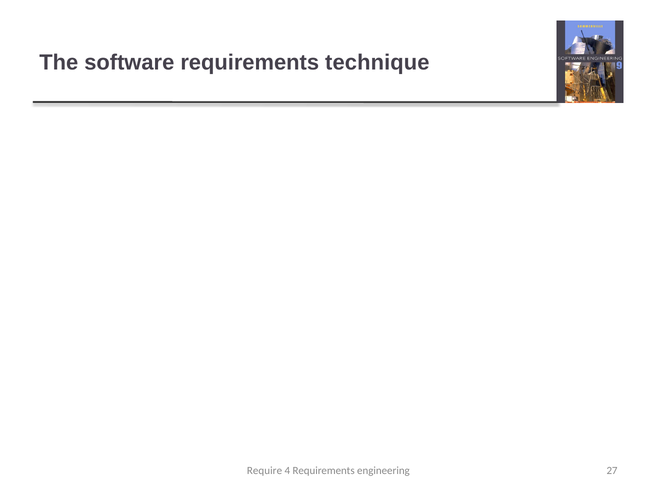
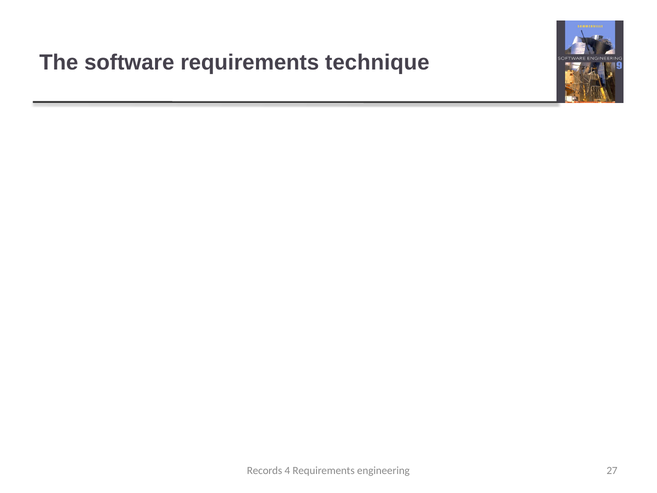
Require: Require -> Records (265, 471)
